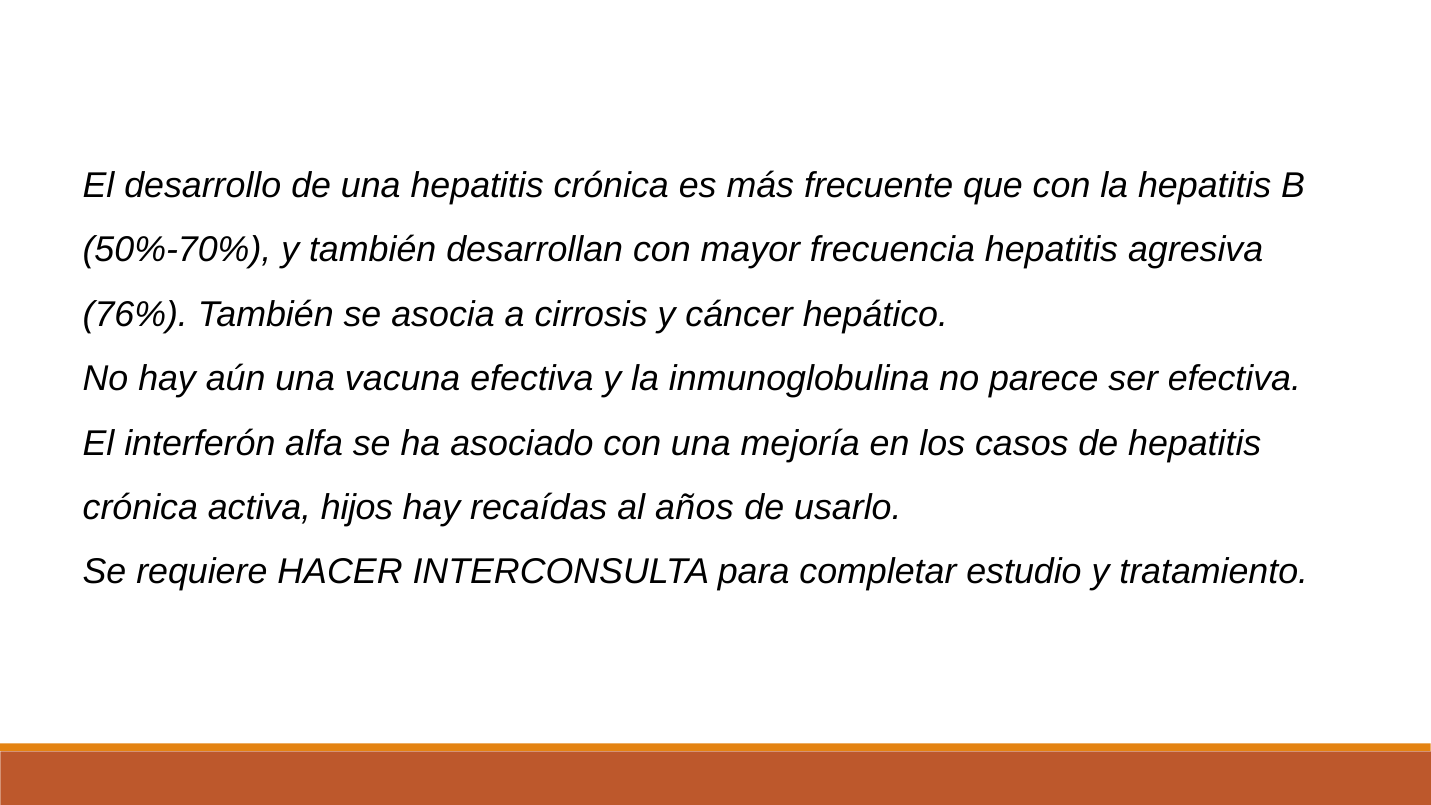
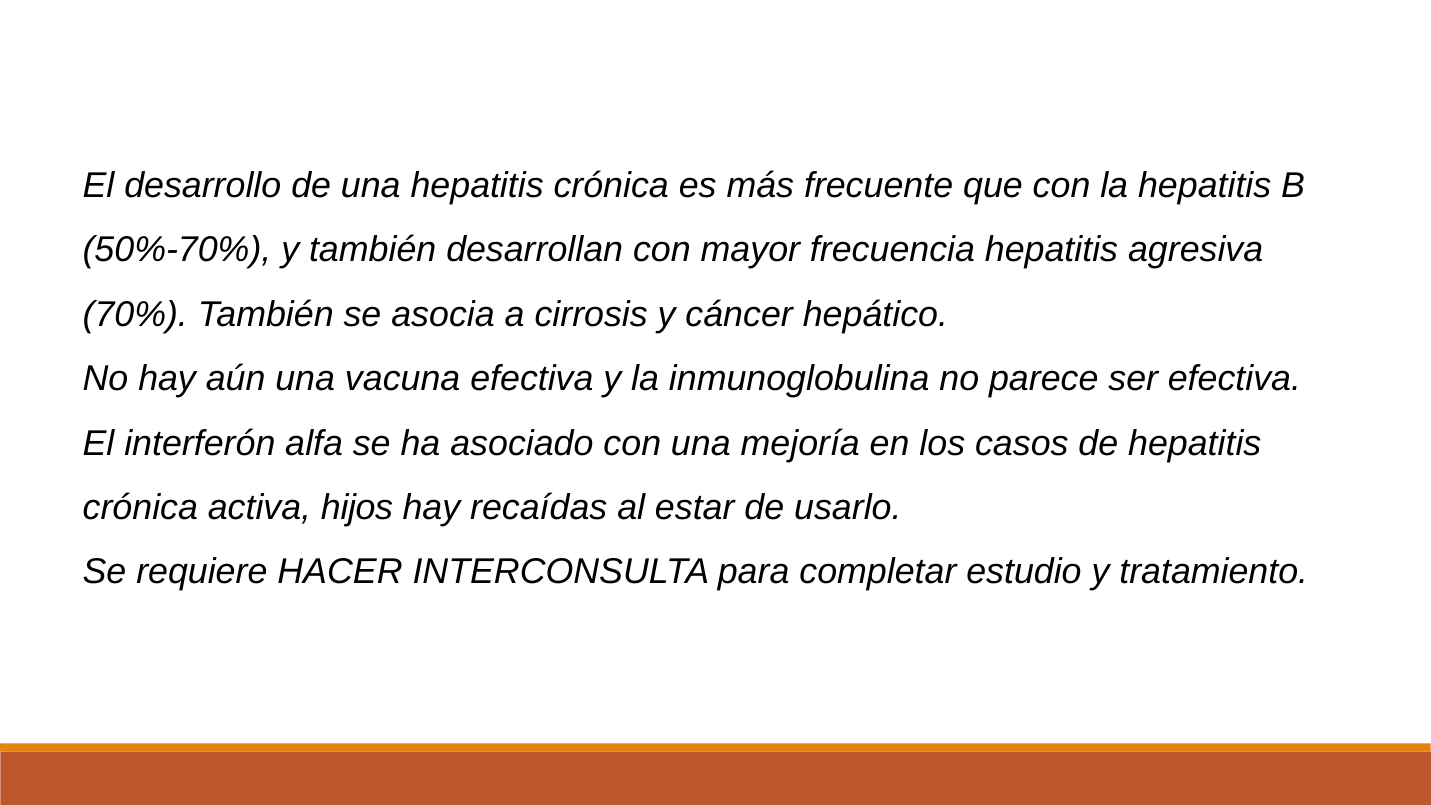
76%: 76% -> 70% (135, 314)
años: años -> estar (695, 508)
